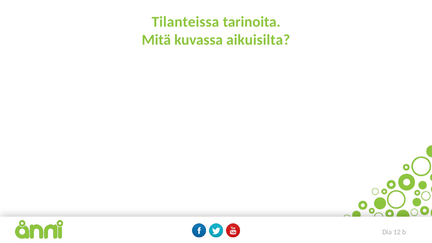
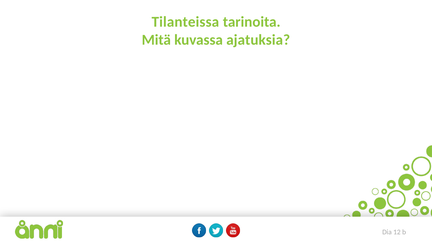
aikuisilta: aikuisilta -> ajatuksia (258, 40)
